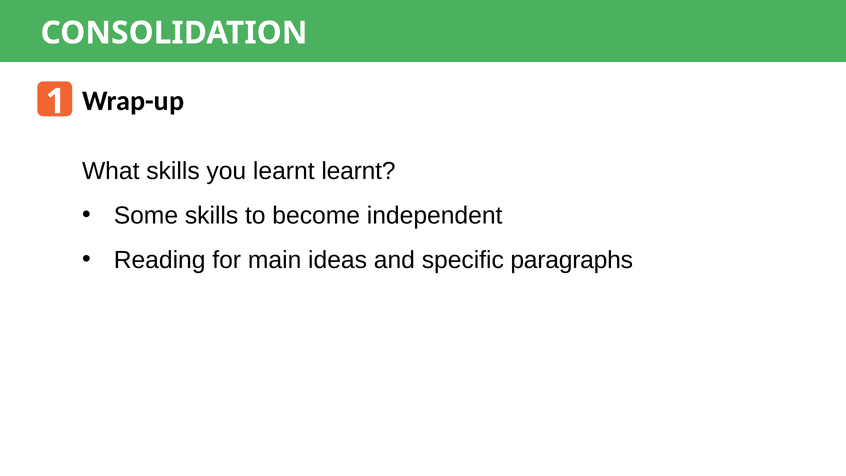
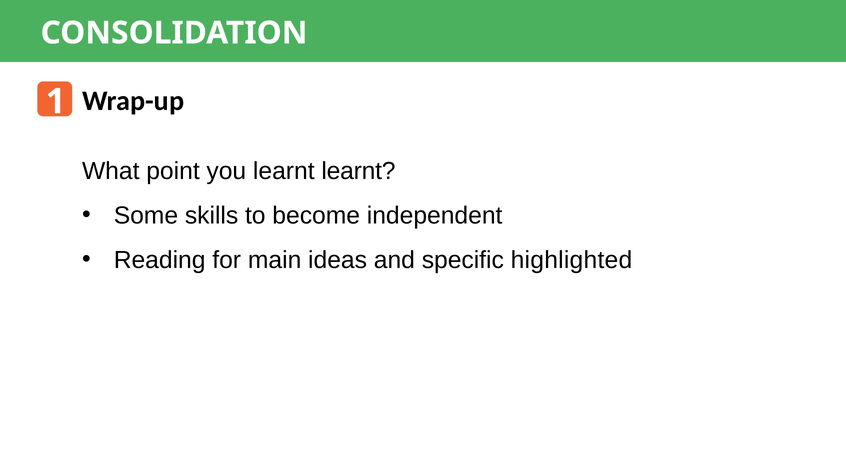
What skills: skills -> point (173, 171)
paragraphs: paragraphs -> highlighted (571, 260)
